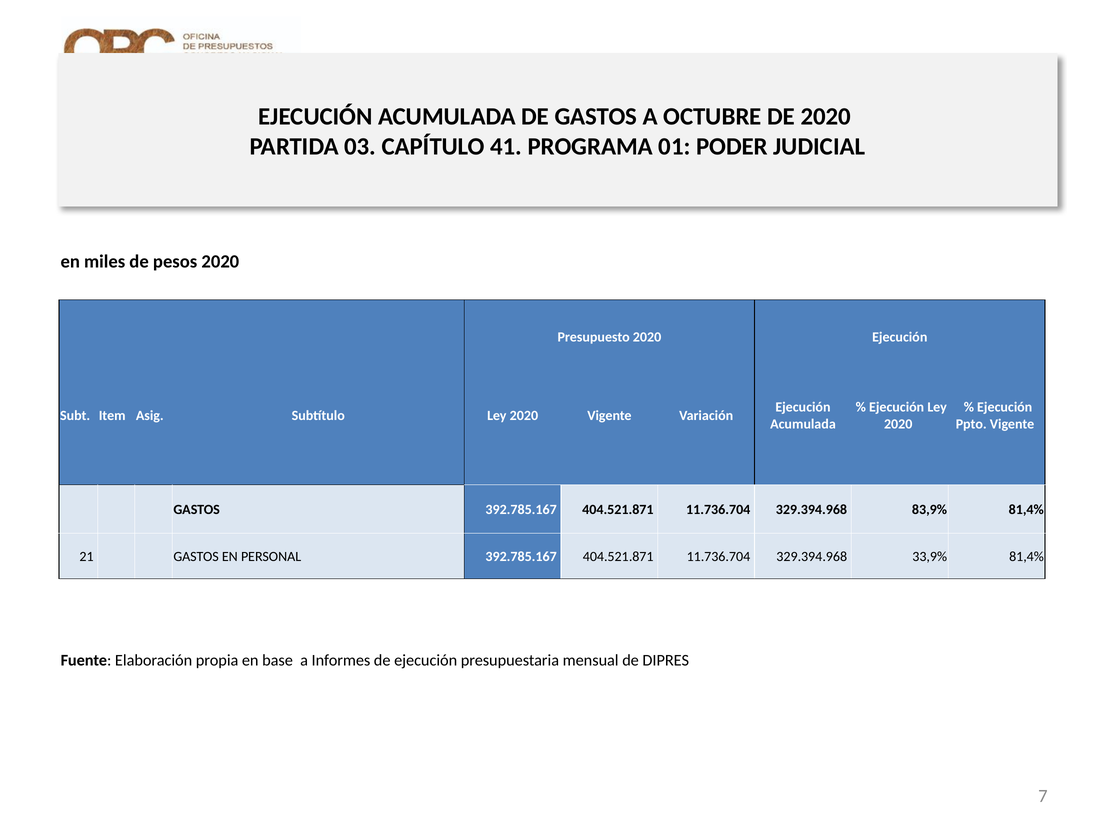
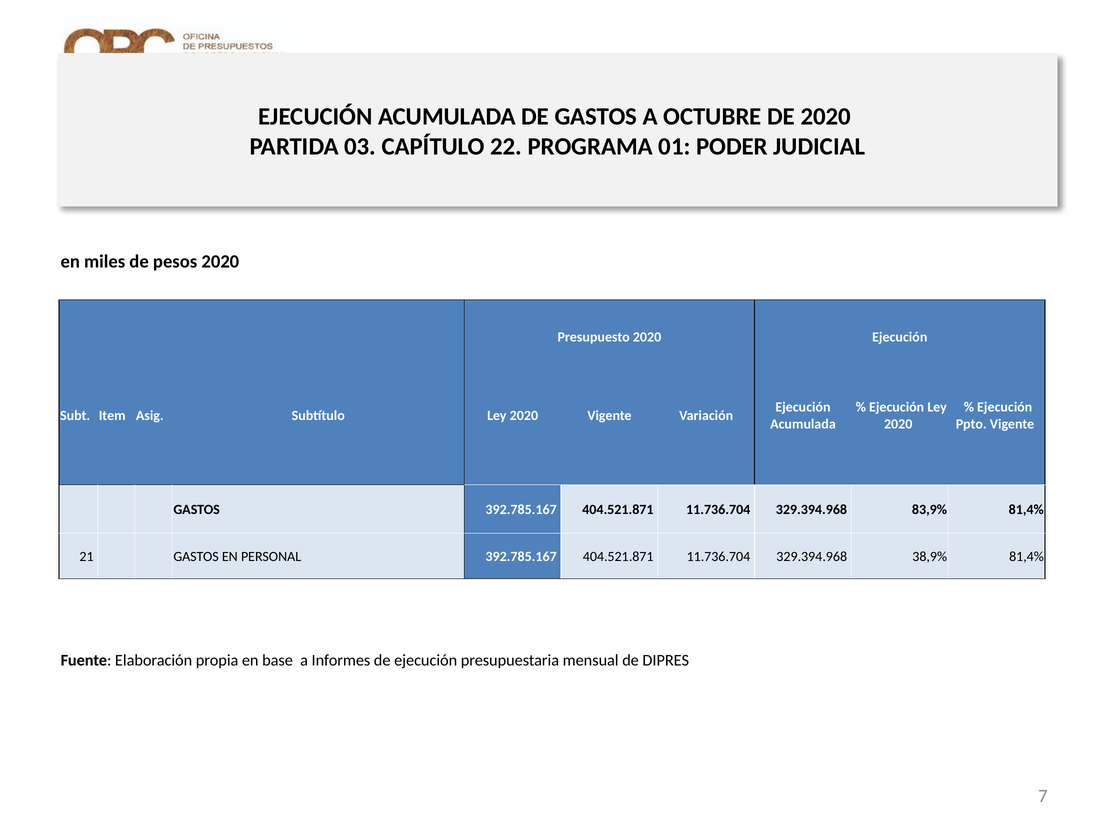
41: 41 -> 22 (506, 146)
33,9%: 33,9% -> 38,9% (930, 557)
